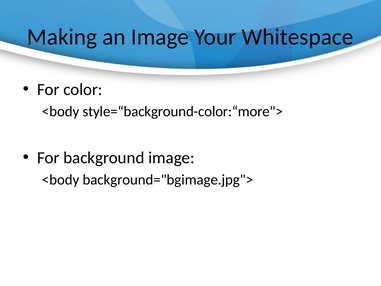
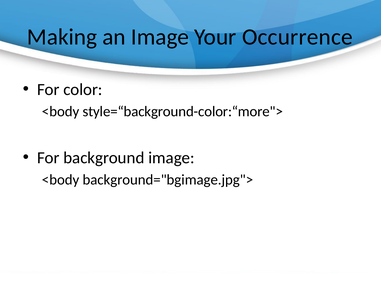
Whitespace: Whitespace -> Occurrence (297, 37)
